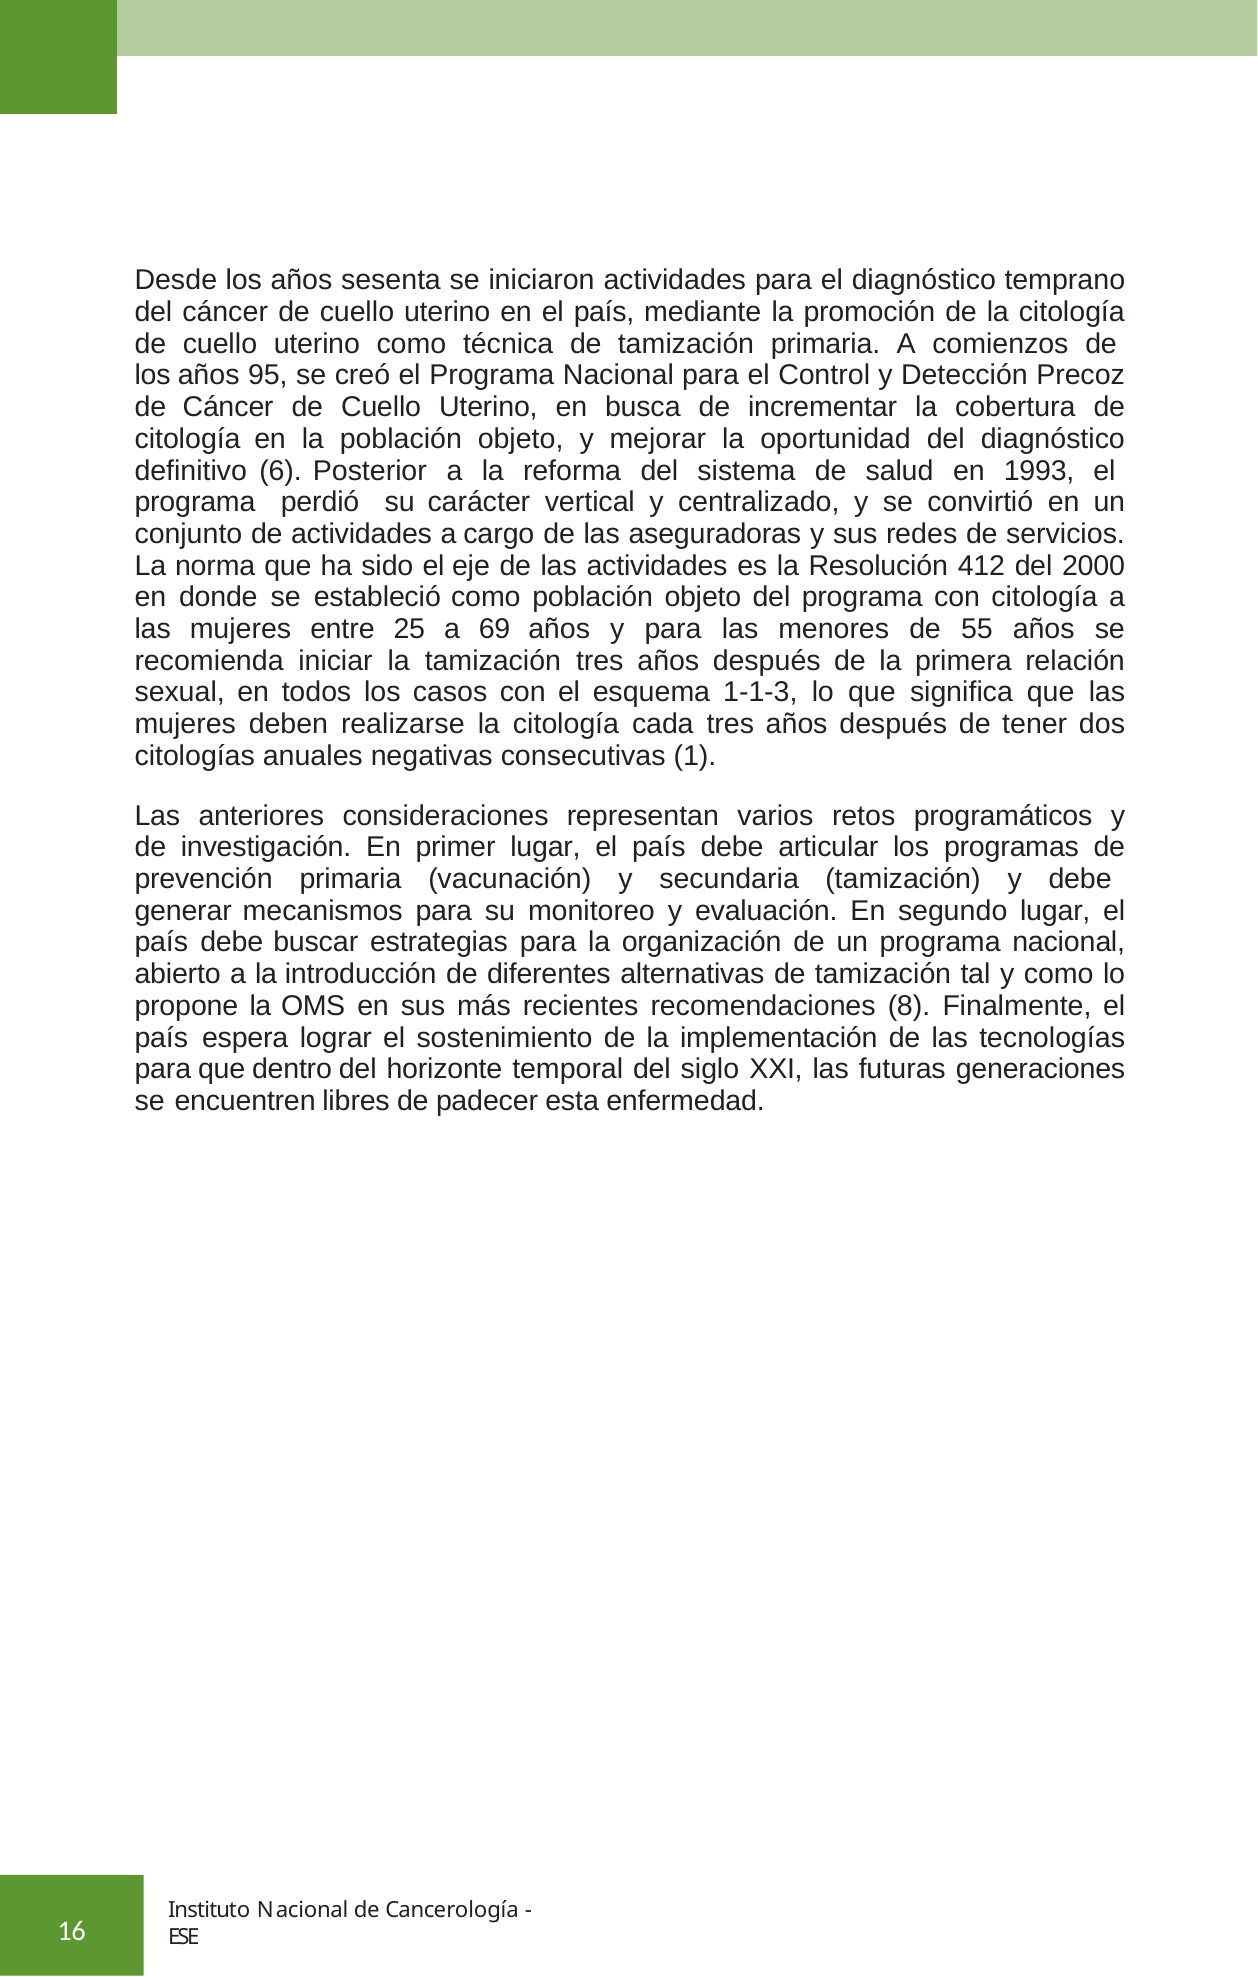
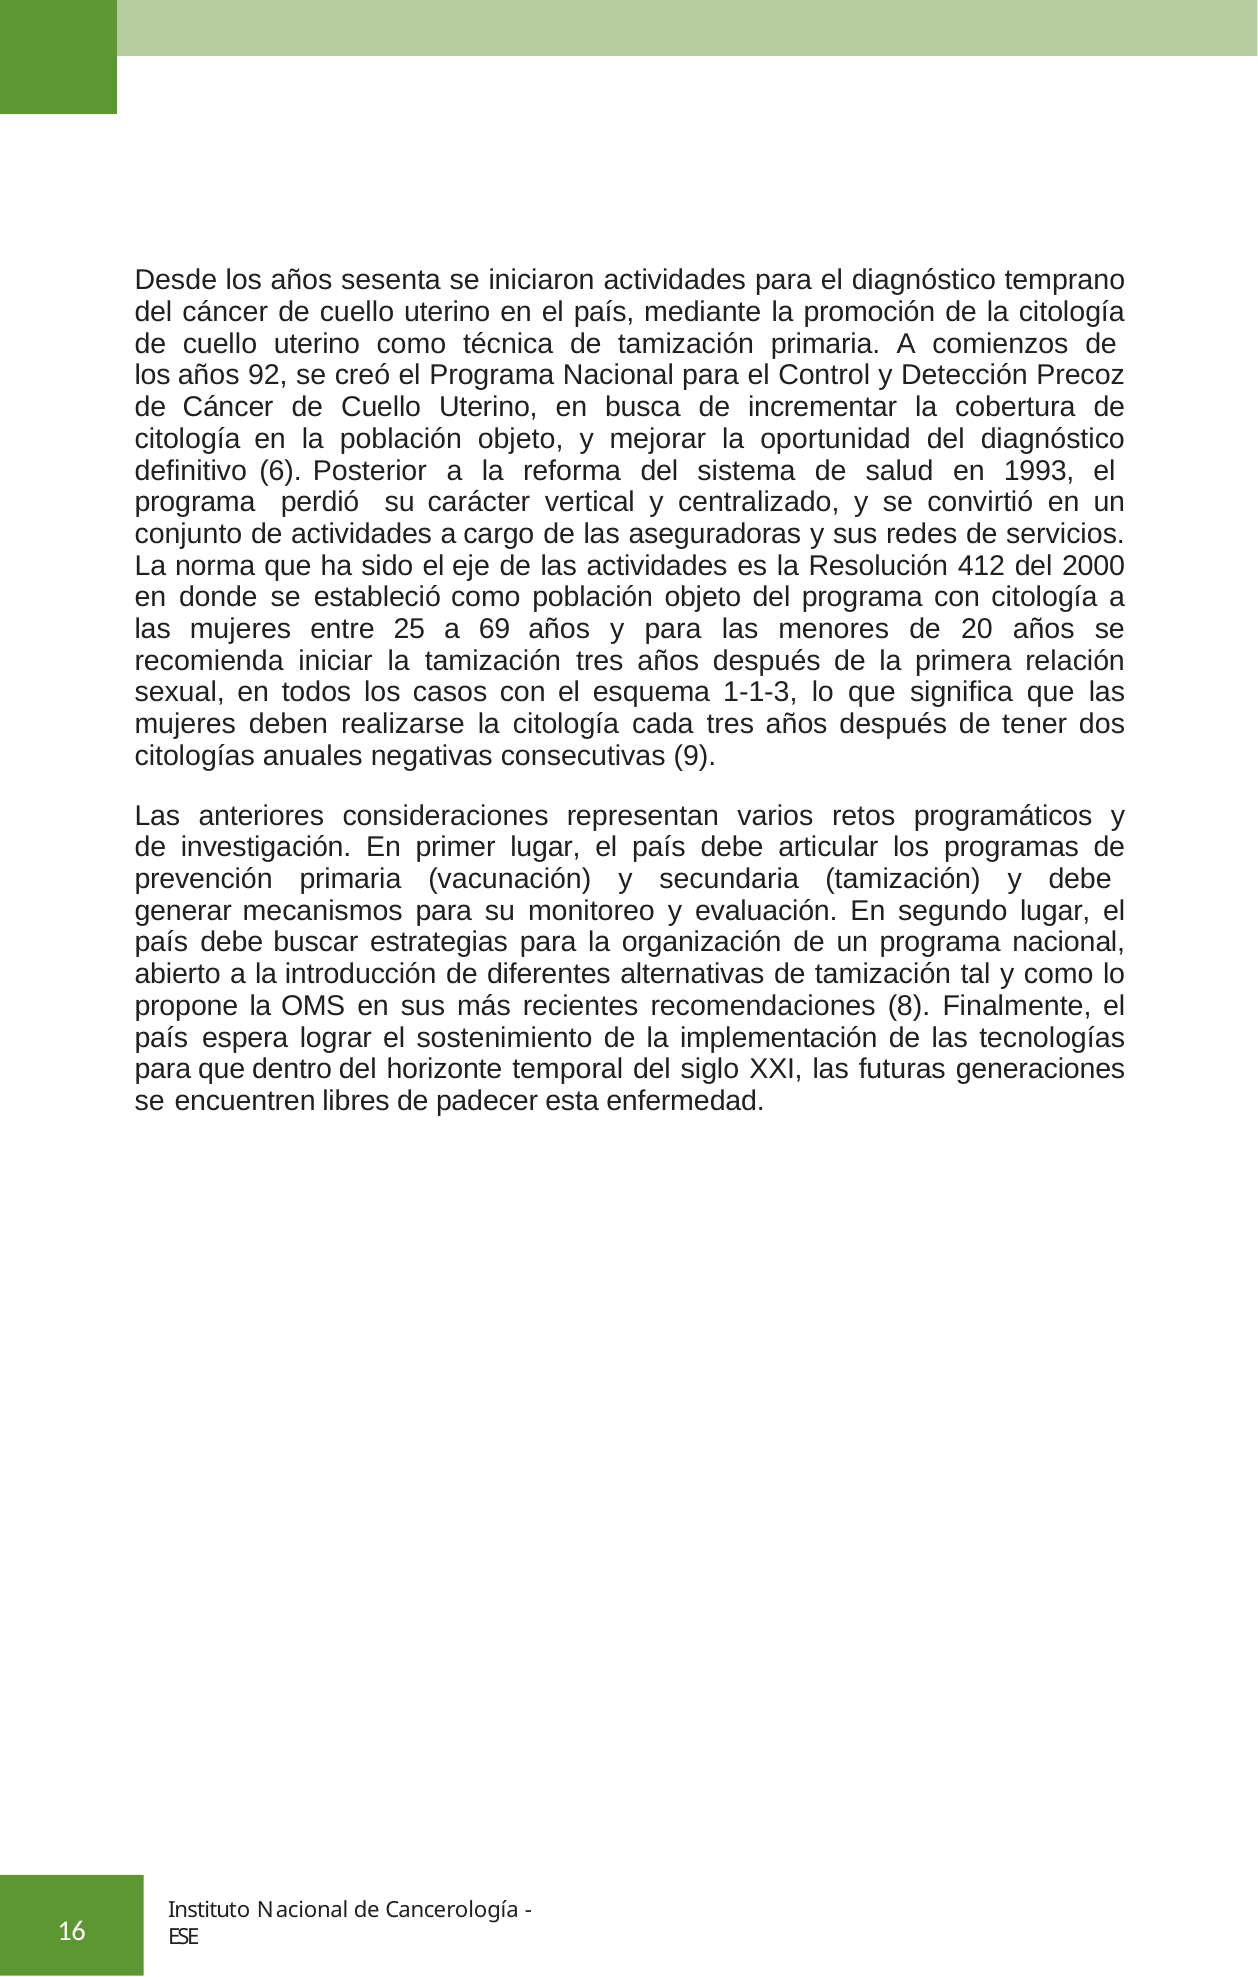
95: 95 -> 92 (268, 376)
55: 55 -> 20 (977, 629)
1: 1 -> 9 (695, 756)
